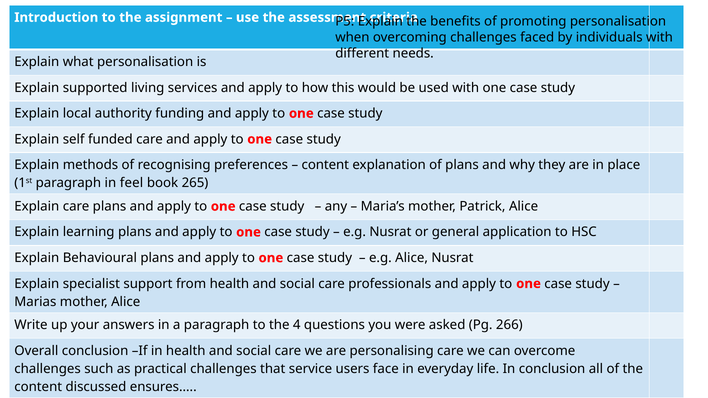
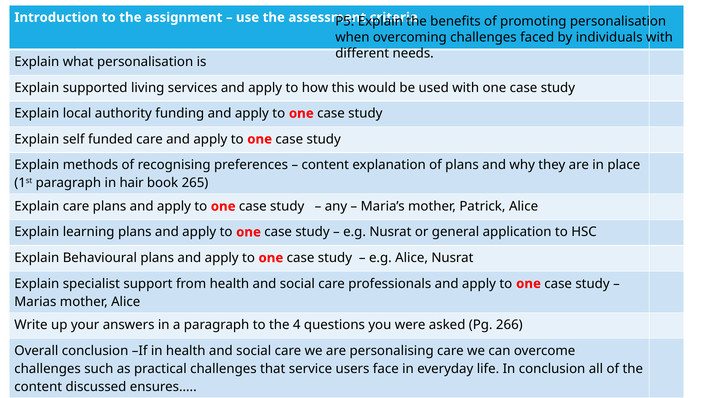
feel: feel -> hair (132, 183)
